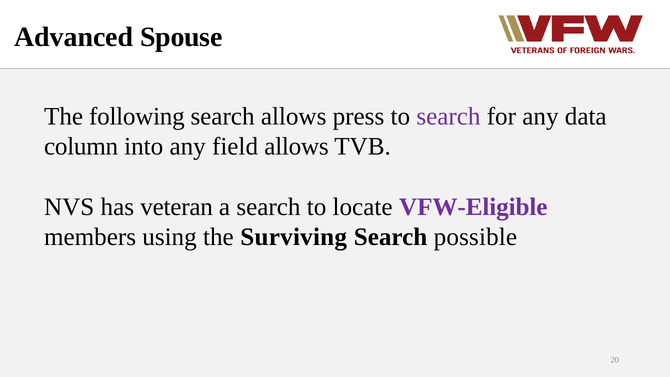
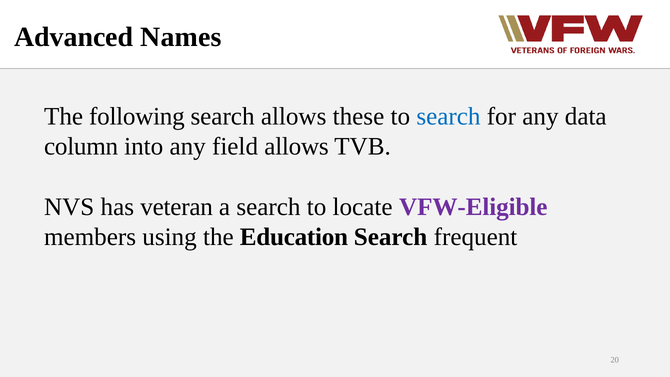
Spouse: Spouse -> Names (181, 37)
press: press -> these (358, 116)
search colour: purple -> blue (448, 116)
Surviving: Surviving -> Education (294, 237)
possible: possible -> frequent (475, 237)
